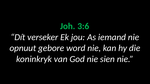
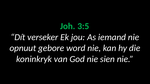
3:6: 3:6 -> 3:5 (83, 26)
